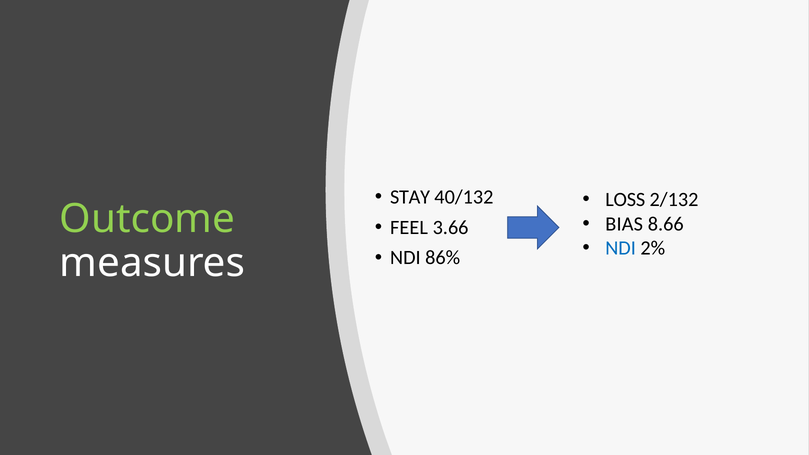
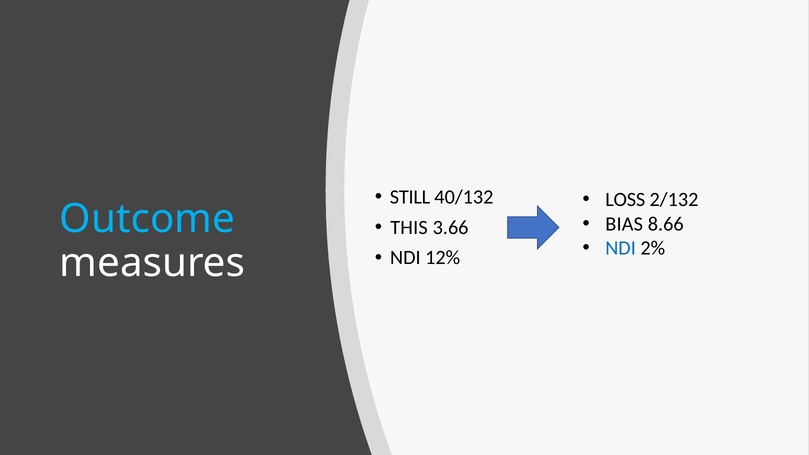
STAY: STAY -> STILL (410, 197)
Outcome colour: light green -> light blue (147, 219)
FEEL: FEEL -> THIS (409, 227)
86%: 86% -> 12% (443, 258)
